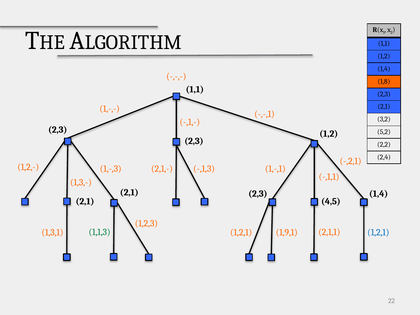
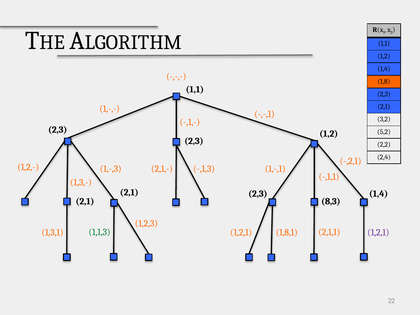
4,5: 4,5 -> 8,3 (331, 201)
1,9,1: 1,9,1 -> 1,8,1 (287, 233)
1,2,1 colour: blue -> purple (378, 233)
